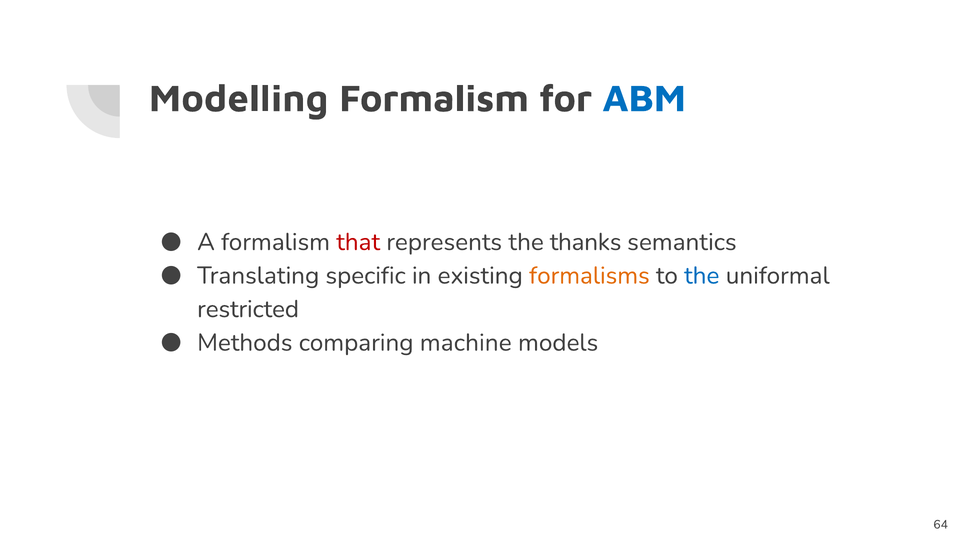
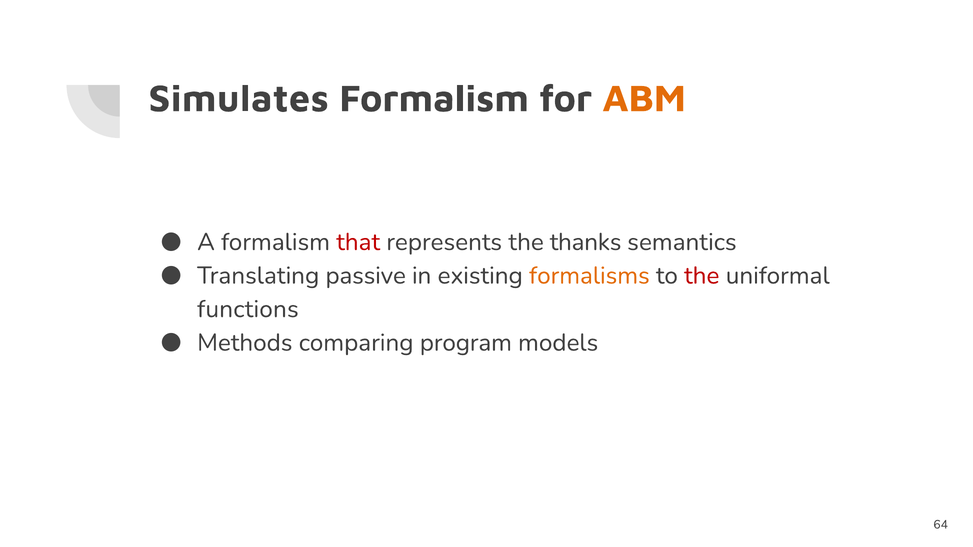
Modelling: Modelling -> Simulates (239, 99)
ABM colour: blue -> orange (644, 99)
specific: specific -> passive (366, 276)
the colour: blue -> red (702, 276)
restricted: restricted -> functions (248, 309)
machine: machine -> program (466, 343)
